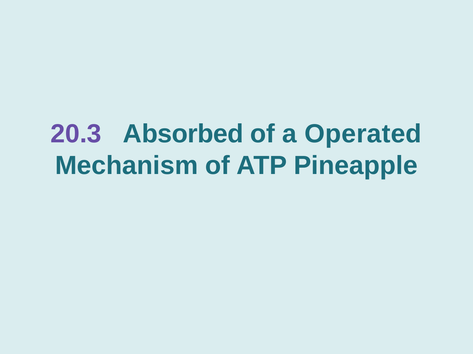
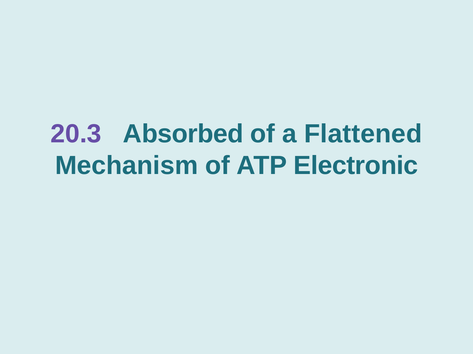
Operated: Operated -> Flattened (363, 134)
Pineapple: Pineapple -> Electronic (356, 166)
